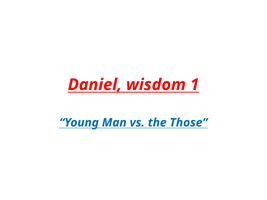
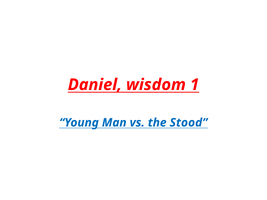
Those: Those -> Stood (189, 123)
